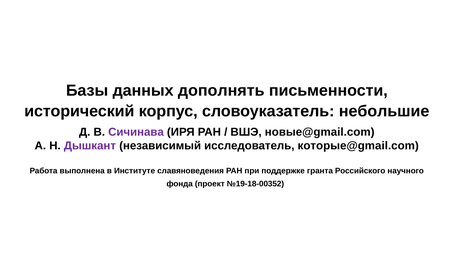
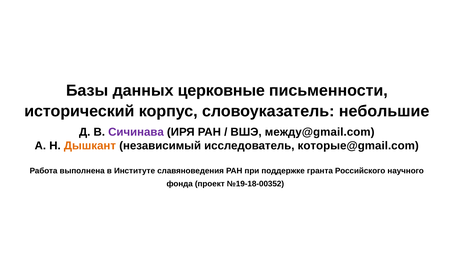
дополнять: дополнять -> церковные (221, 91)
новые@gmail.com: новые@gmail.com -> между@gmail.com (320, 132)
Дышкант colour: purple -> orange (90, 146)
